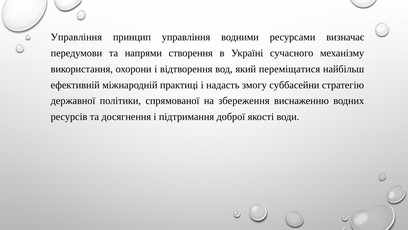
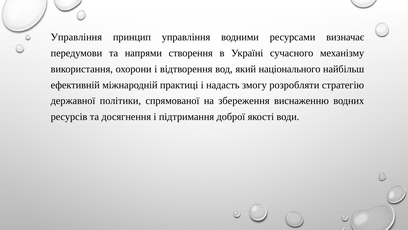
переміщатися: переміщатися -> національного (290, 69)
суббасейни: суббасейни -> розробляти (294, 85)
